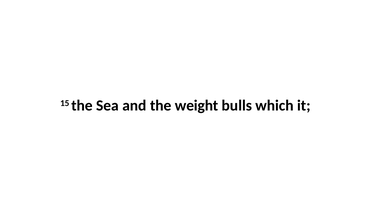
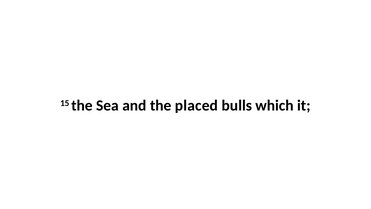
weight: weight -> placed (196, 105)
